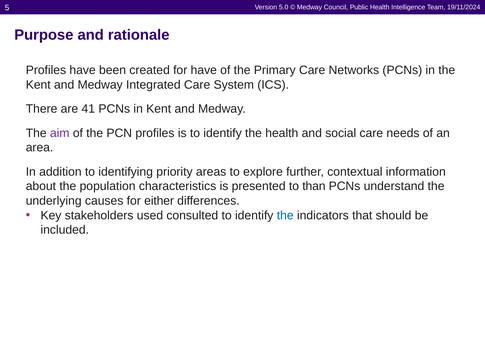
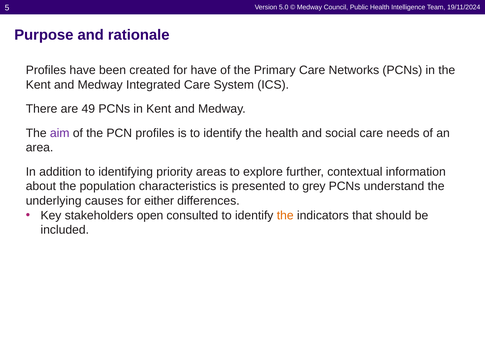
41: 41 -> 49 (88, 109)
than: than -> grey (314, 186)
used: used -> open (150, 215)
the colour: blue -> orange (285, 215)
